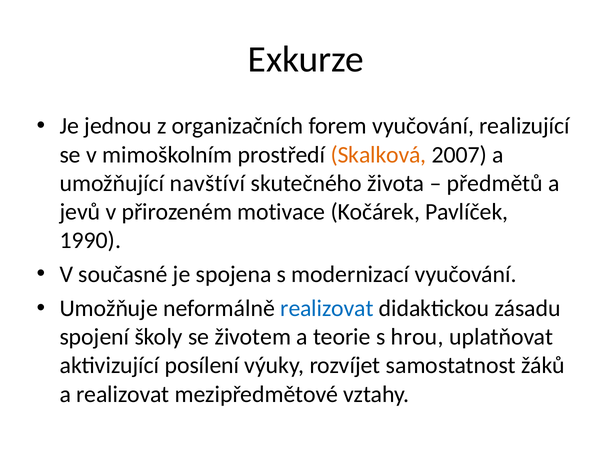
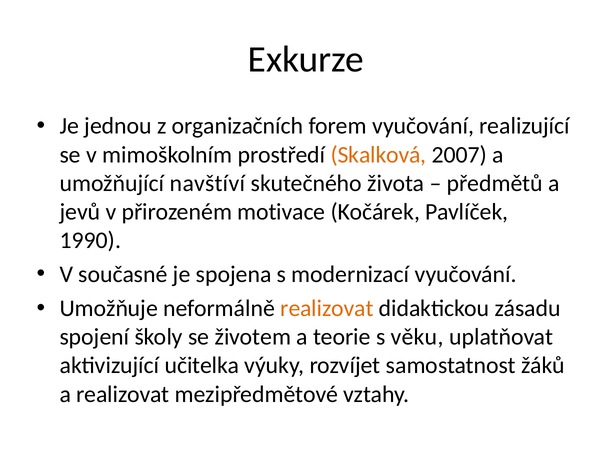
realizovat colour: blue -> orange (327, 308)
hrou: hrou -> věku (417, 337)
posílení: posílení -> učitelka (202, 366)
